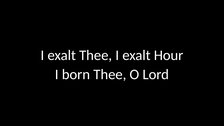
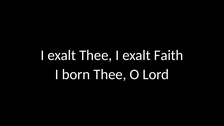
Hour: Hour -> Faith (169, 55)
